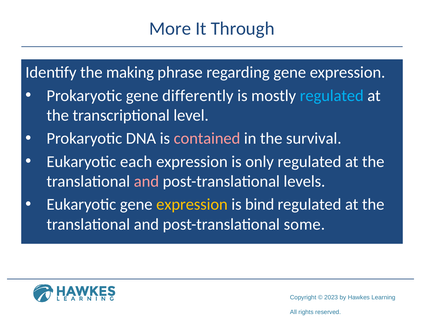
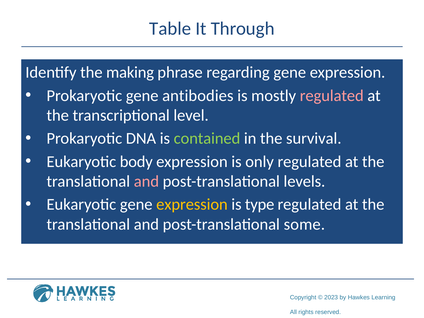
More: More -> Table (170, 29)
differently: differently -> antibodies (198, 96)
regulated colour: light blue -> pink (332, 96)
contained colour: pink -> light green (207, 139)
each: each -> body (136, 162)
bind: bind -> type (260, 205)
